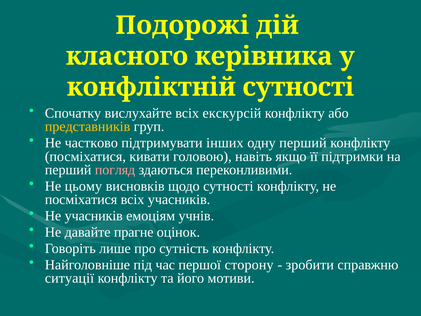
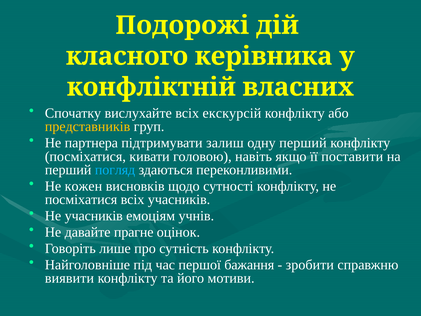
конфліктній сутності: сутності -> власних (298, 87)
частково: частково -> партнера (91, 143)
інших: інших -> залиш (225, 143)
підтримки: підтримки -> поставити (352, 156)
погляд colour: pink -> light blue (115, 170)
цьому: цьому -> кожен (83, 186)
сторону: сторону -> бажання (249, 265)
ситуації: ситуації -> виявити (69, 278)
